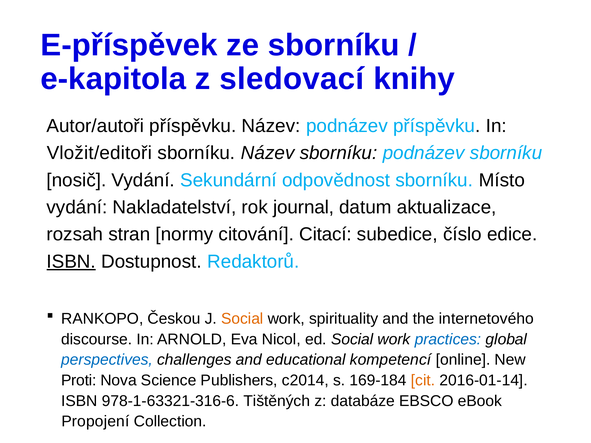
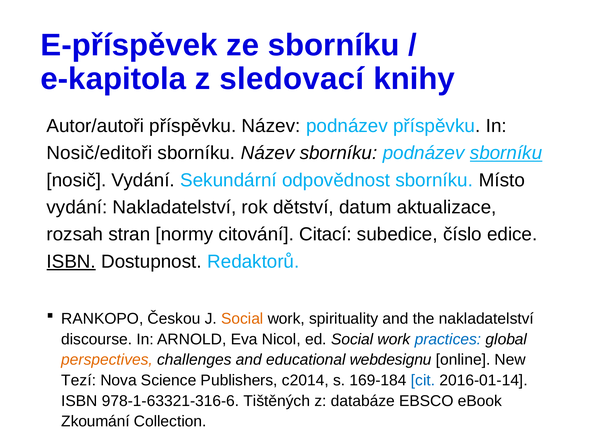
Vložit/editoři: Vložit/editoři -> Nosič/editoři (99, 153)
sborníku underline: none -> present (506, 153)
journal: journal -> dětství (303, 207)
the internetového: internetového -> nakladatelství (486, 319)
perspectives colour: blue -> orange (107, 360)
kompetencí: kompetencí -> webdesignu (391, 360)
Proti: Proti -> Tezí (79, 381)
cit colour: orange -> blue (423, 381)
Propojení: Propojení -> Zkoumání (95, 422)
